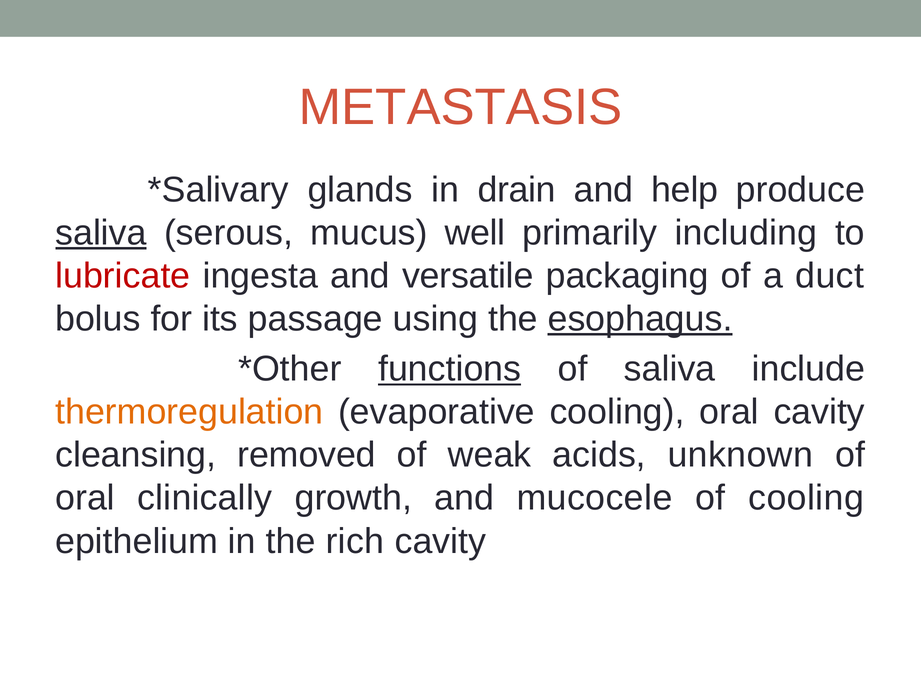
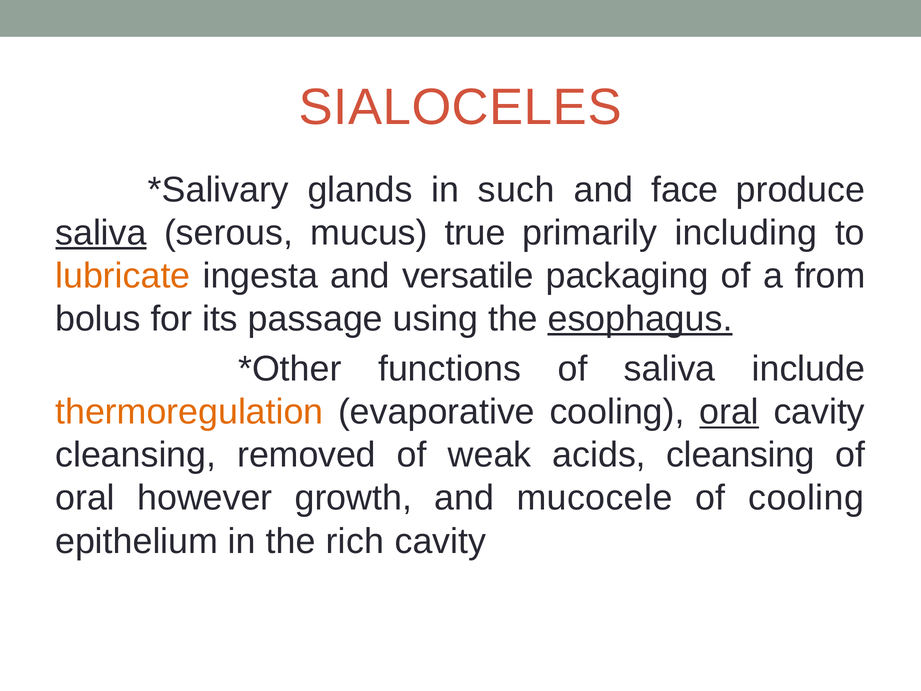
METASTASIS: METASTASIS -> SIALOCELES (460, 107)
drain: drain -> such (516, 190)
help: help -> face (685, 190)
well: well -> true (475, 233)
lubricate colour: red -> orange (123, 276)
duct: duct -> from (830, 276)
functions underline: present -> none (450, 369)
oral underline: none -> present (729, 412)
acids unknown: unknown -> cleansing (741, 455)
clinically: clinically -> however (205, 498)
